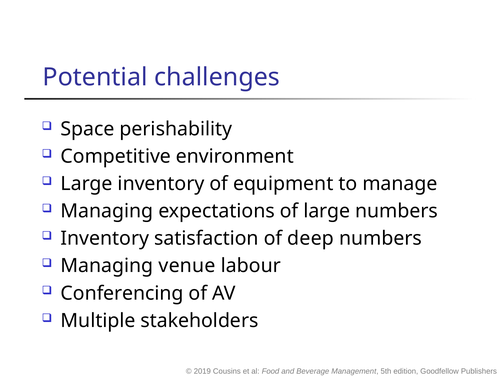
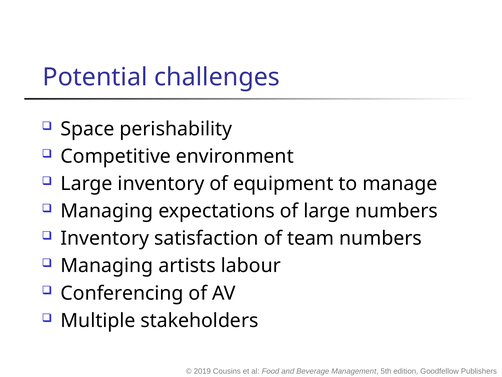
deep: deep -> team (311, 238)
venue: venue -> artists (187, 266)
